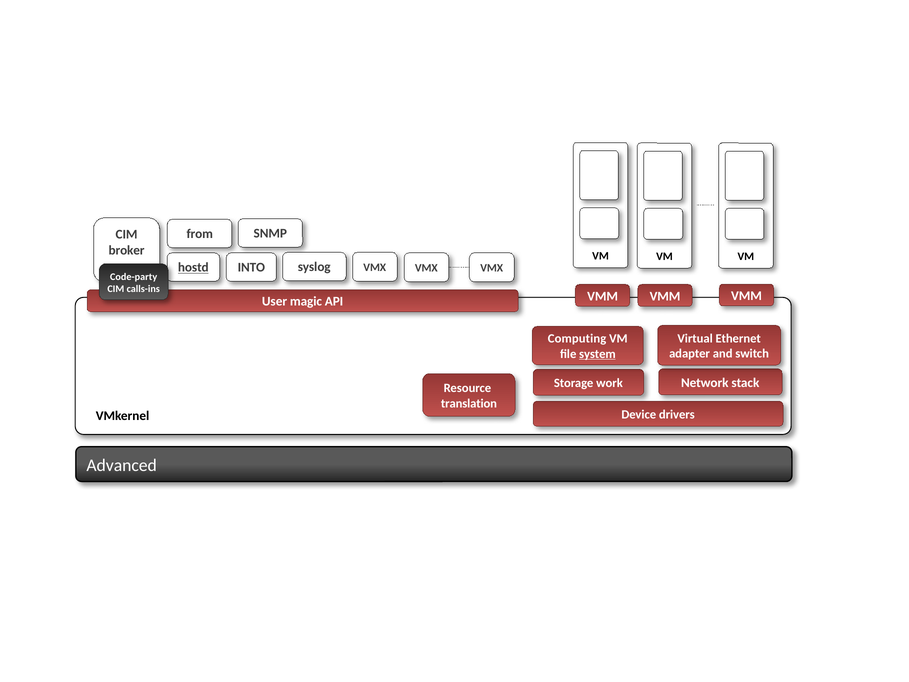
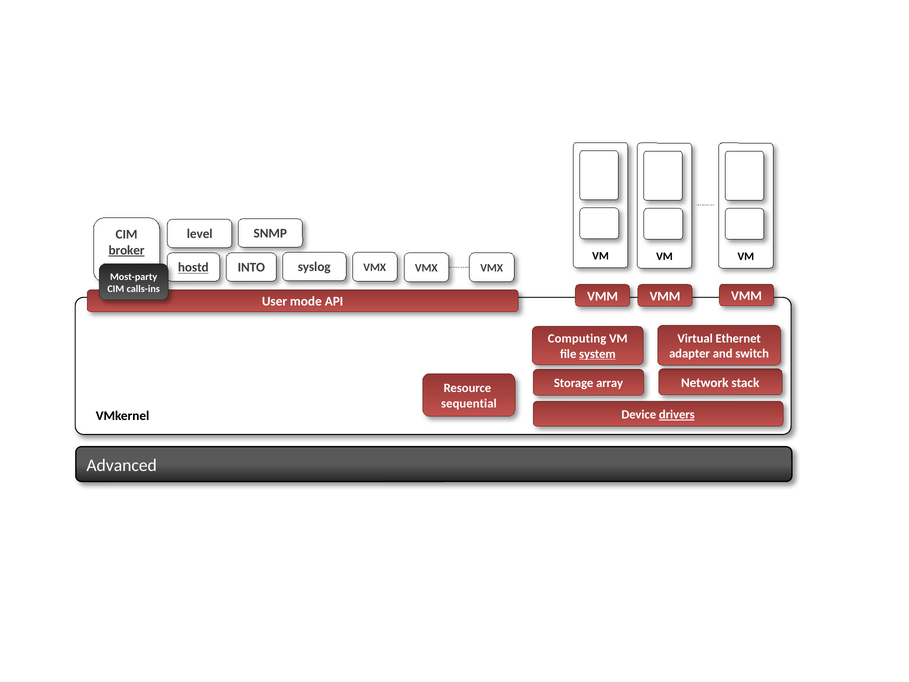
from: from -> level (200, 234)
broker underline: none -> present (127, 250)
Code-party: Code-party -> Most-party (134, 277)
magic: magic -> mode (306, 301)
work: work -> array (610, 383)
translation: translation -> sequential (469, 403)
drivers underline: none -> present (677, 414)
